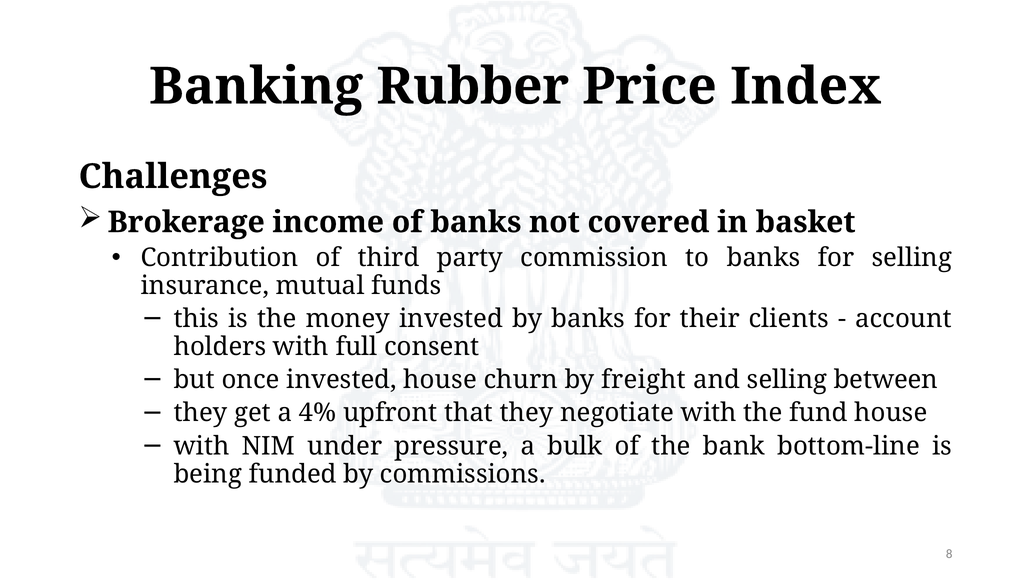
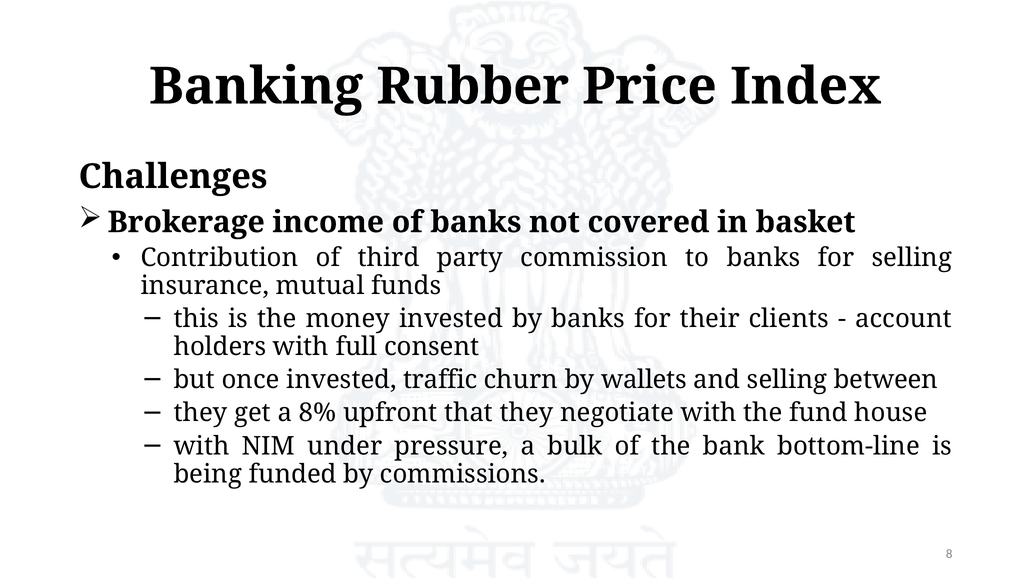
invested house: house -> traffic (440, 380)
freight: freight -> wallets (644, 380)
4%: 4% -> 8% (318, 413)
